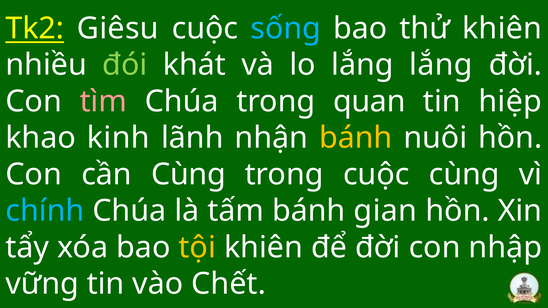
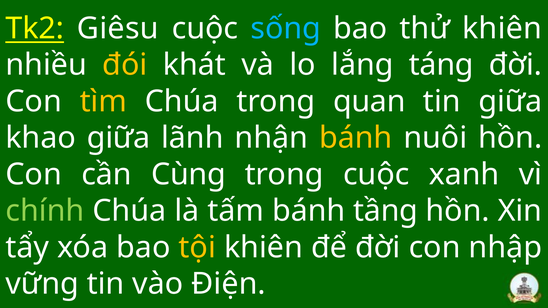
đói colour: light green -> yellow (125, 65)
lắng lắng: lắng -> táng (441, 65)
tìm colour: pink -> yellow (103, 101)
tin hiệp: hiệp -> giữa (510, 101)
khao kinh: kinh -> giữa (119, 138)
cuộc cùng: cùng -> xanh (464, 175)
chính colour: light blue -> light green (45, 211)
gian: gian -> tầng (386, 211)
Chết: Chết -> Điện (228, 284)
